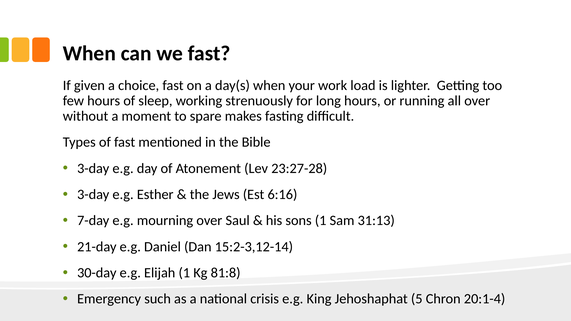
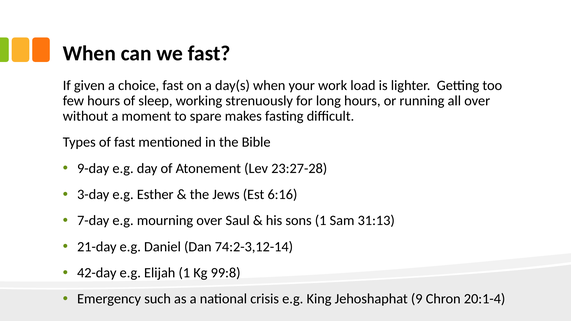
3-day: 3-day -> 9-day (93, 169)
15:2-3,12-14: 15:2-3,12-14 -> 74:2-3,12-14 (254, 247)
30-day: 30-day -> 42-day (97, 273)
81:8: 81:8 -> 99:8 (226, 273)
5: 5 -> 9 (417, 299)
